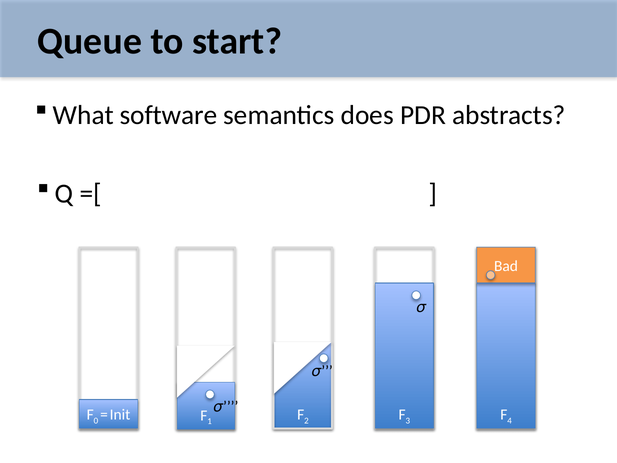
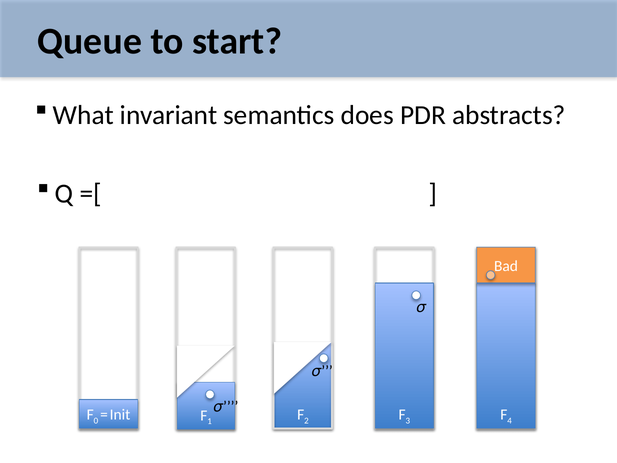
software: software -> invariant (169, 115)
